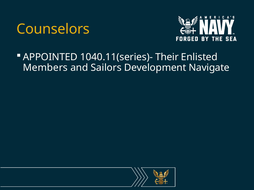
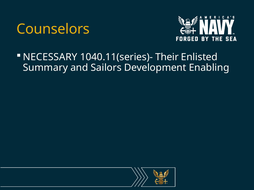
APPOINTED: APPOINTED -> NECESSARY (50, 57)
Members: Members -> Summary (45, 68)
Navigate: Navigate -> Enabling (209, 68)
